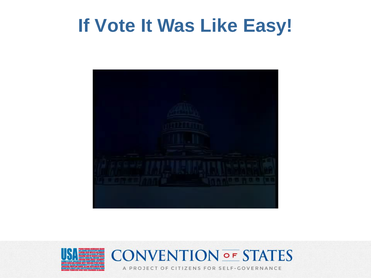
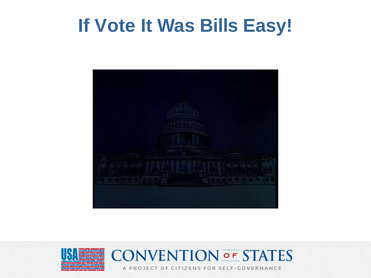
Like: Like -> Bills (219, 26)
